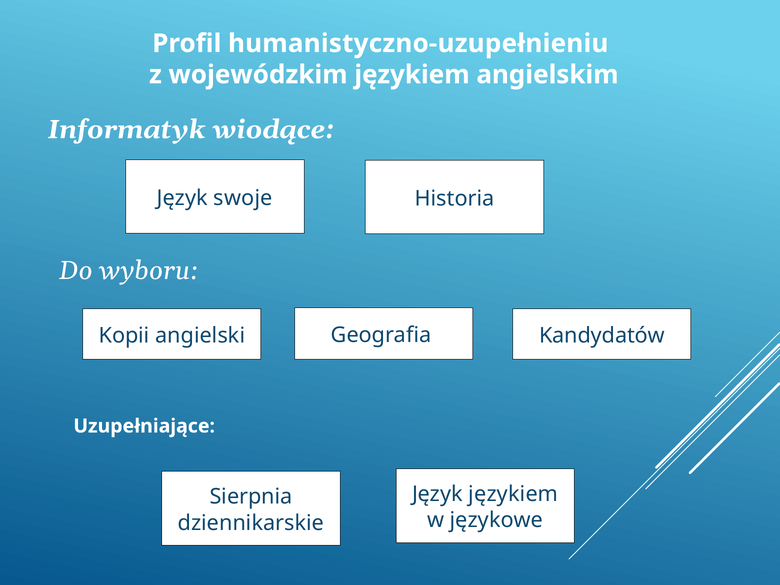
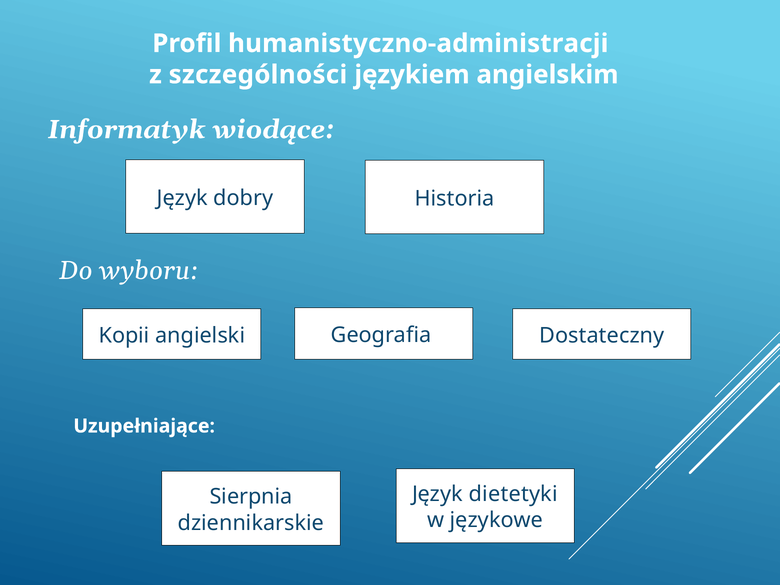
humanistyczno-uzupełnieniu: humanistyczno-uzupełnieniu -> humanistyczno-administracji (418, 43)
wojewódzkim: wojewódzkim -> szczególności (258, 75)
swoje: swoje -> dobry (243, 198)
Kandydatów: Kandydatów -> Dostateczny (602, 336)
Język językiem: językiem -> dietetyki (513, 494)
